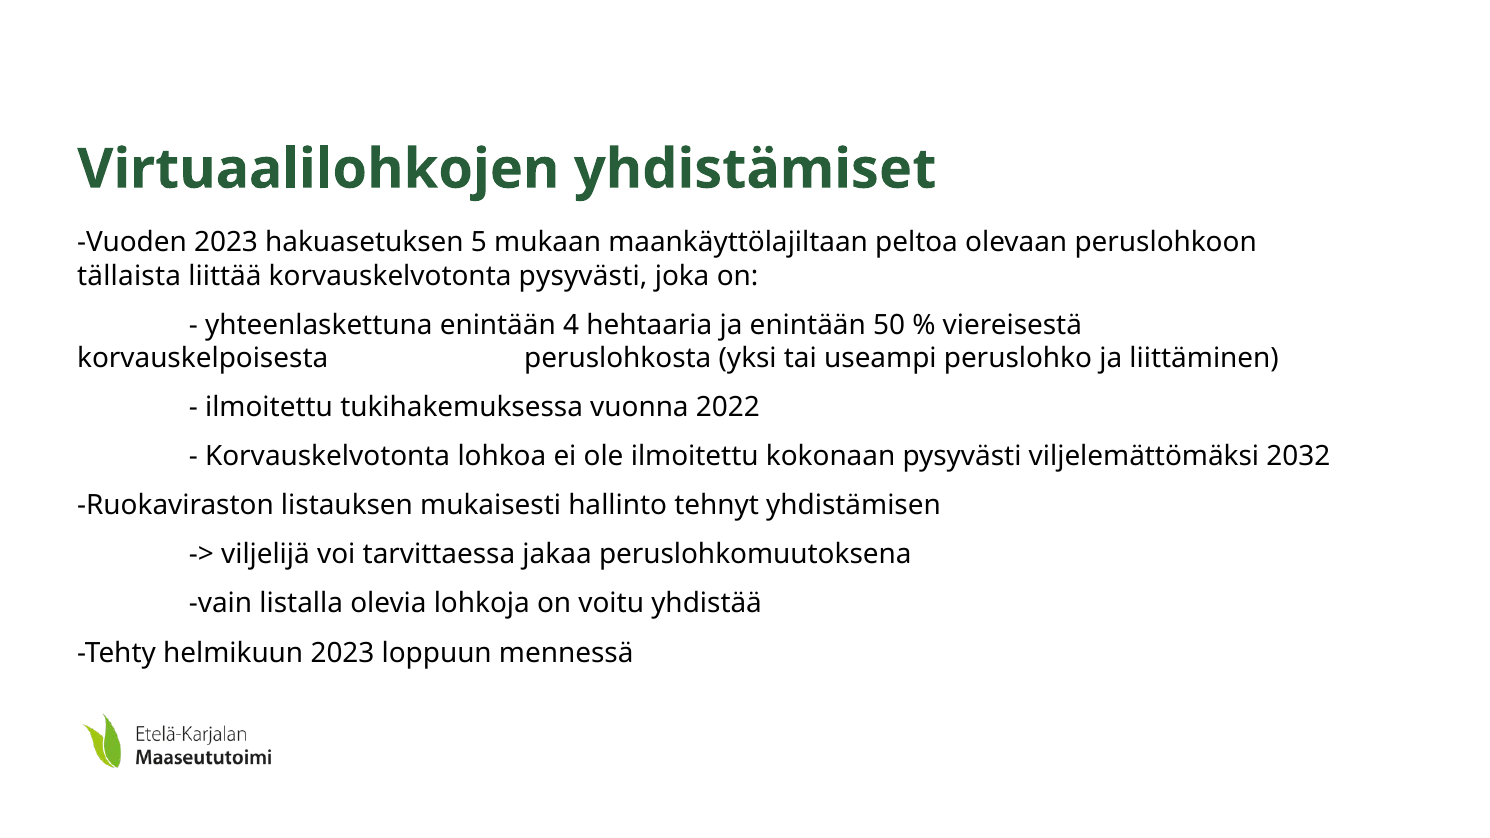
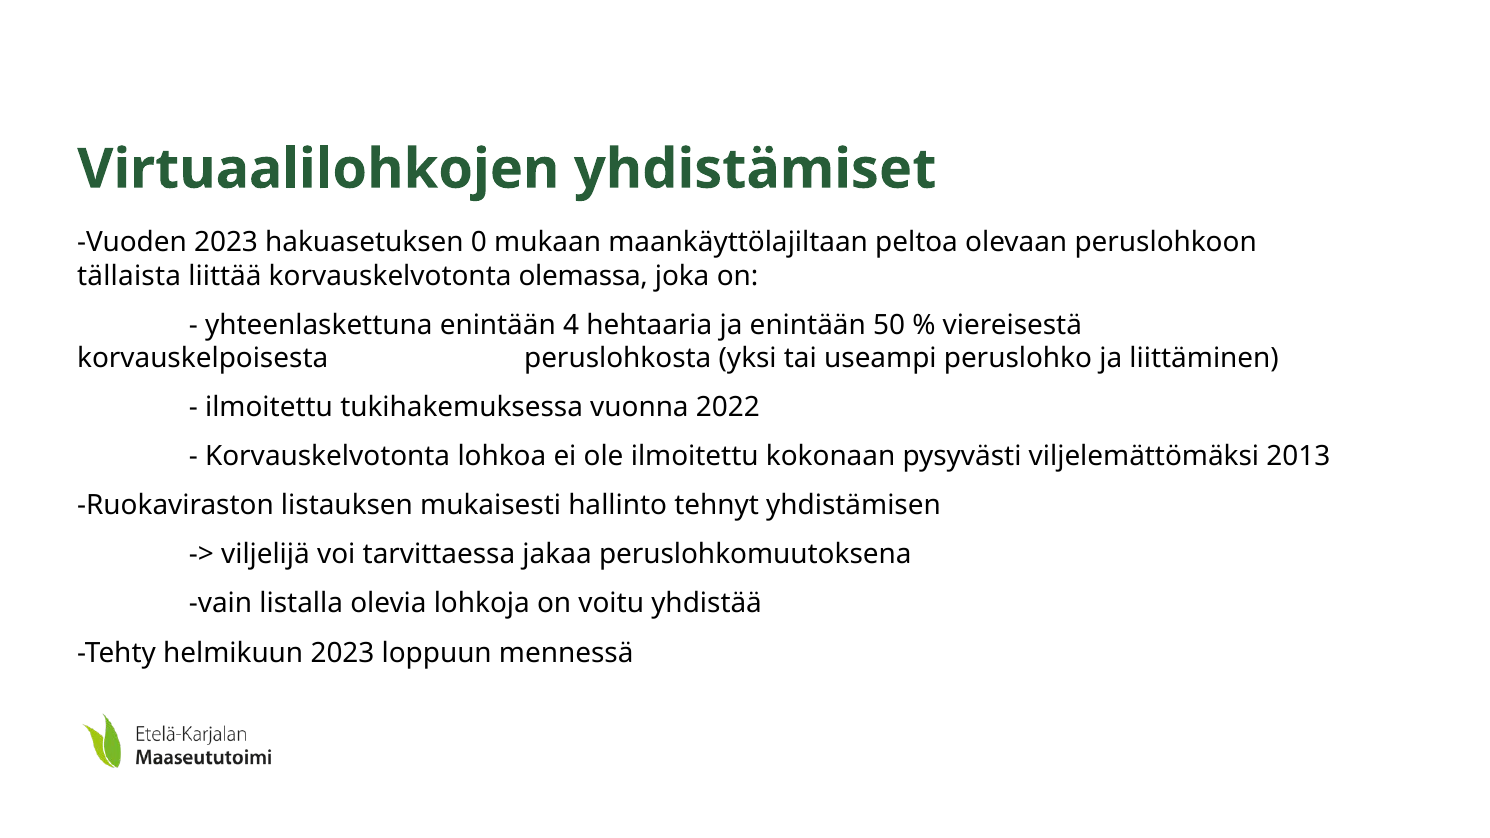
5: 5 -> 0 (479, 242)
korvauskelvotonta pysyvästi: pysyvästi -> olemassa (583, 276)
2032: 2032 -> 2013 (1298, 457)
